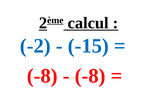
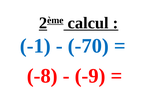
-2: -2 -> -1 (35, 46)
-15: -15 -> -70 (88, 46)
-8: -8 -> -9 (90, 76)
